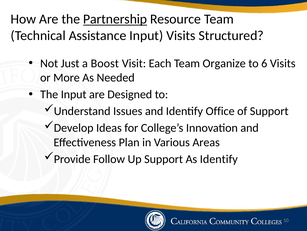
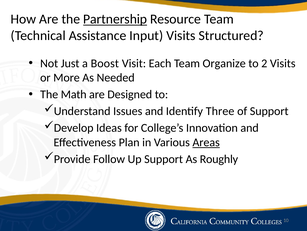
6: 6 -> 2 (264, 63)
The Input: Input -> Math (74, 94)
Office: Office -> Three (220, 111)
Areas underline: none -> present (206, 142)
As Identify: Identify -> Roughly (219, 159)
